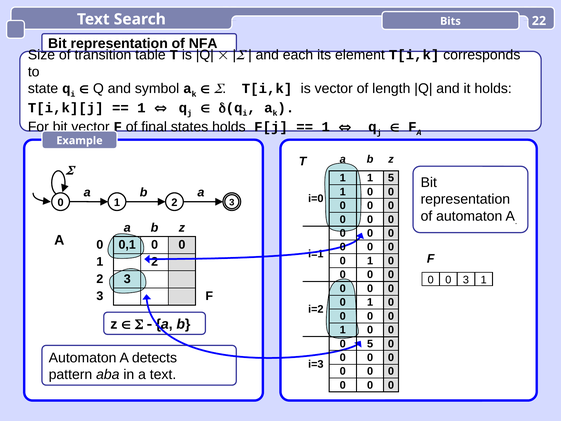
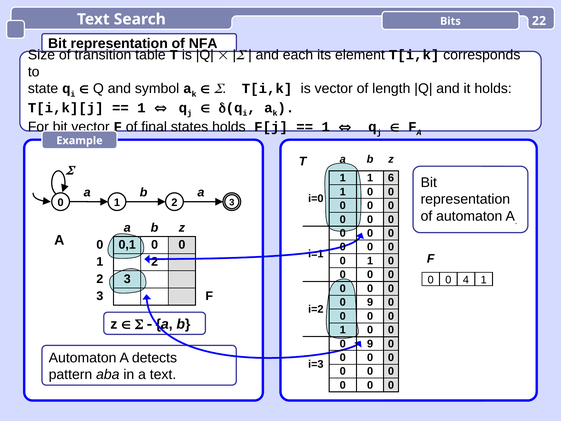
1 5: 5 -> 6 (391, 178)
0 3: 3 -> 4 (466, 280)
1: 1 -> 9 (370, 302)
5: 5 -> 9 (370, 344)
